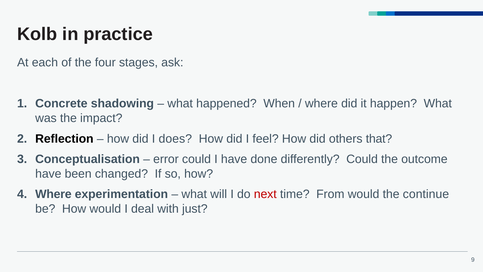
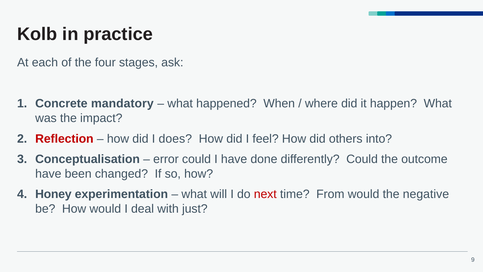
shadowing: shadowing -> mandatory (122, 104)
Reflection colour: black -> red (64, 139)
that: that -> into (379, 139)
Where: Where -> Honey (53, 194)
continue: continue -> negative (426, 194)
